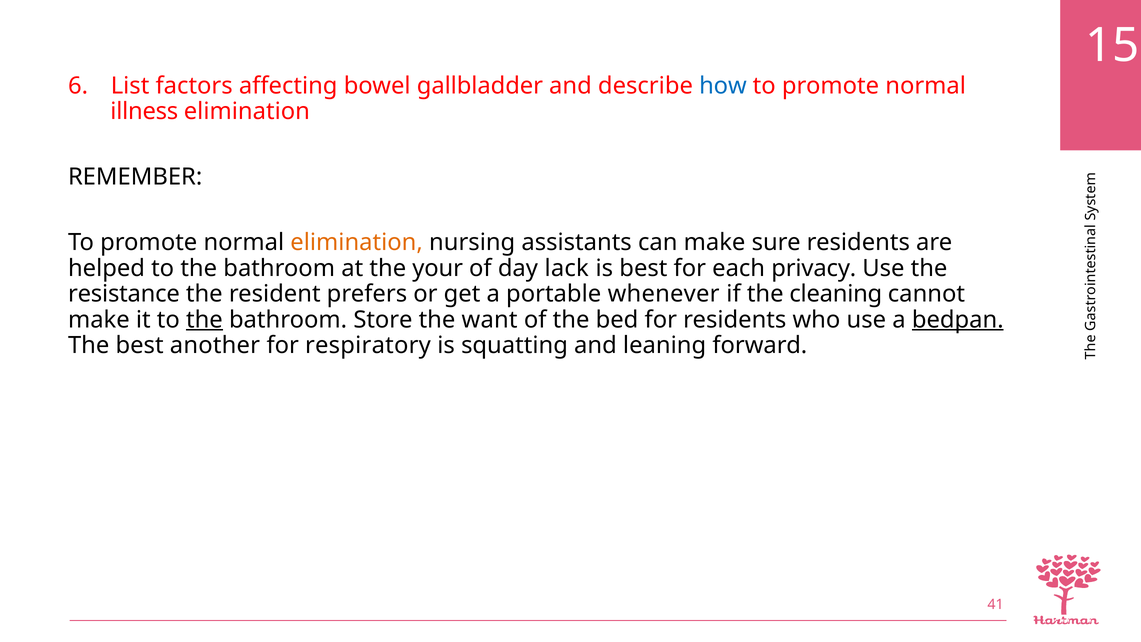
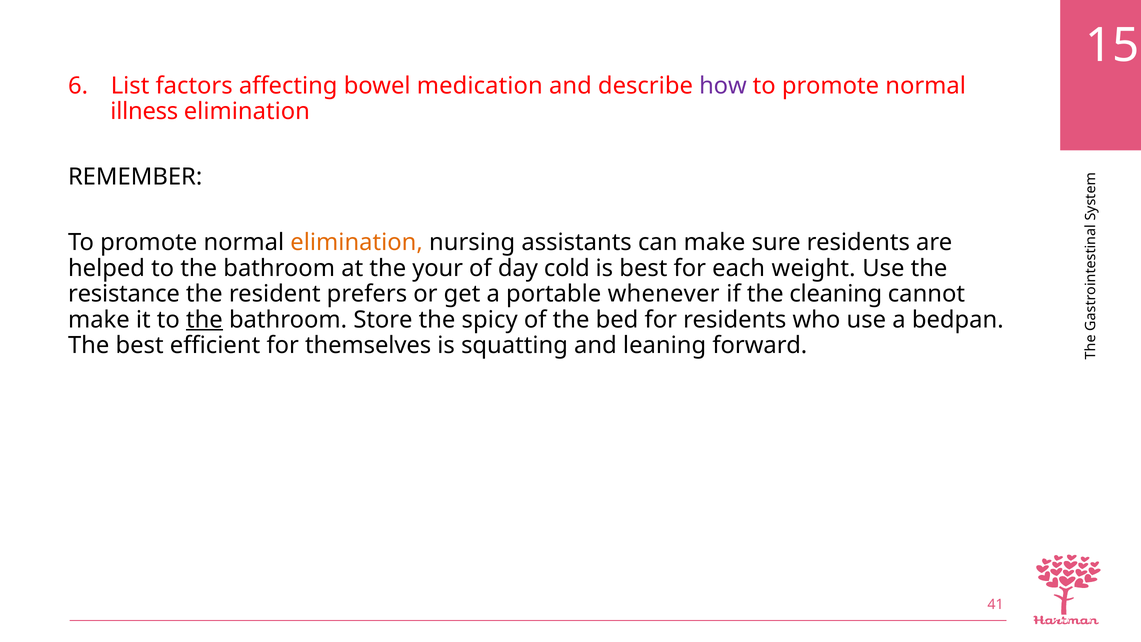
gallbladder: gallbladder -> medication (480, 86)
how colour: blue -> purple (723, 86)
lack: lack -> cold (567, 268)
privacy: privacy -> weight (814, 268)
want: want -> spicy (490, 320)
bedpan underline: present -> none (958, 320)
another: another -> efficient (215, 345)
respiratory: respiratory -> themselves (368, 345)
